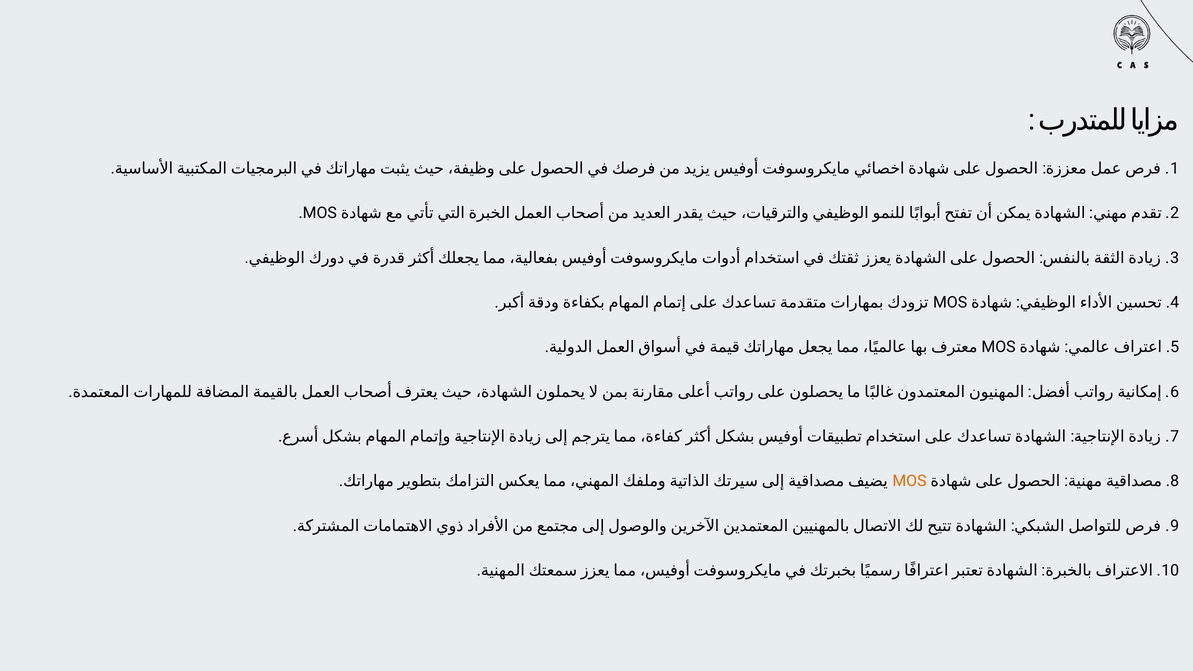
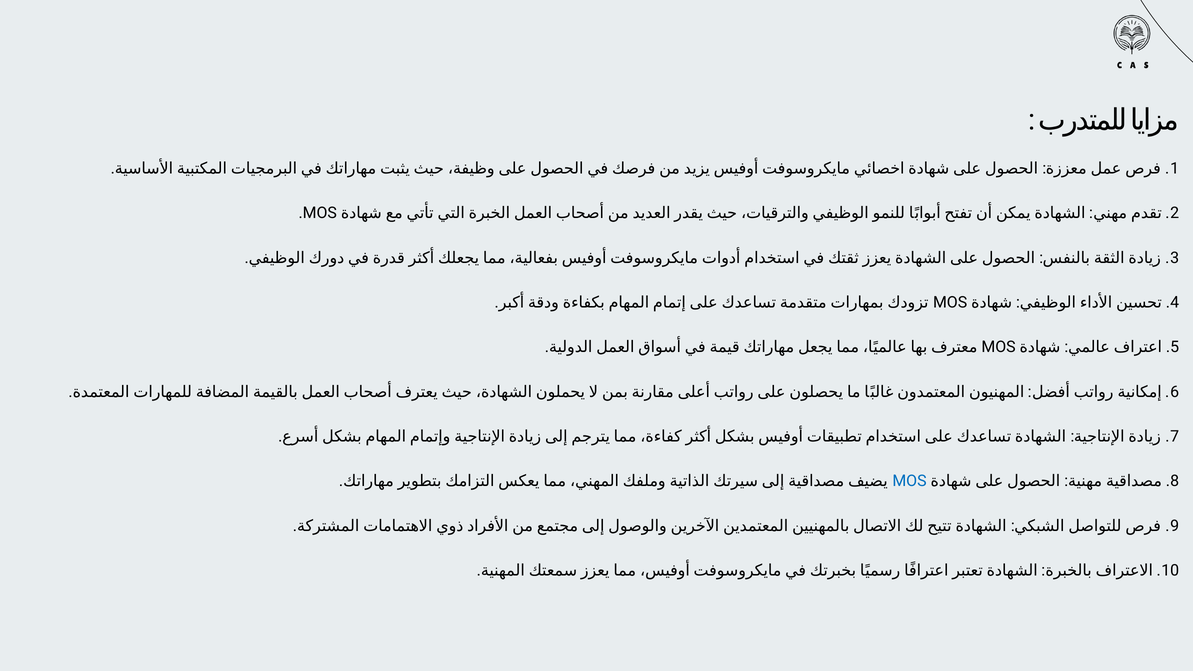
MOS colour: orange -> blue (909, 481)
